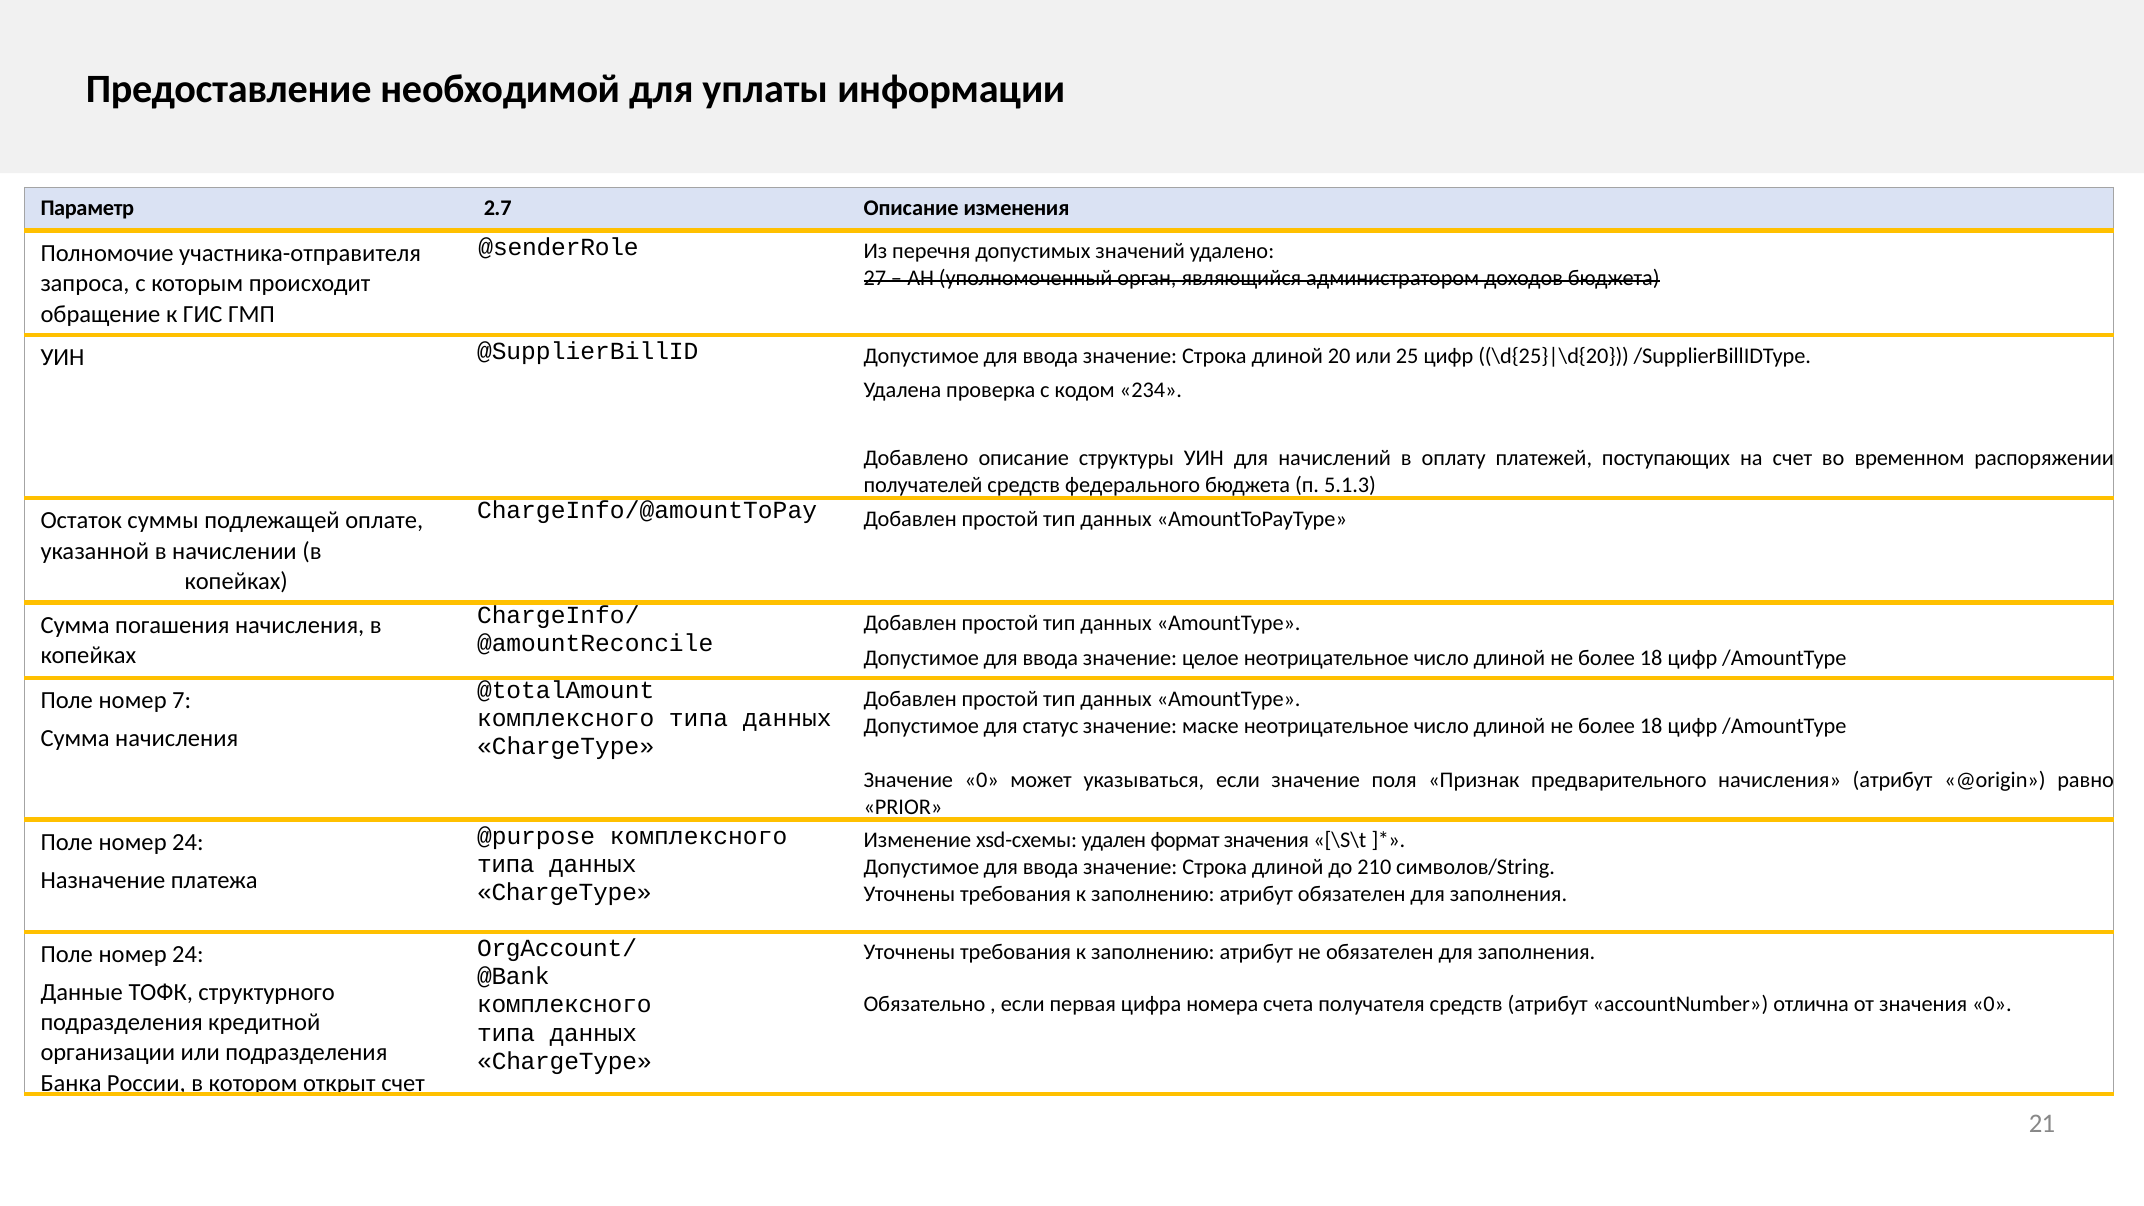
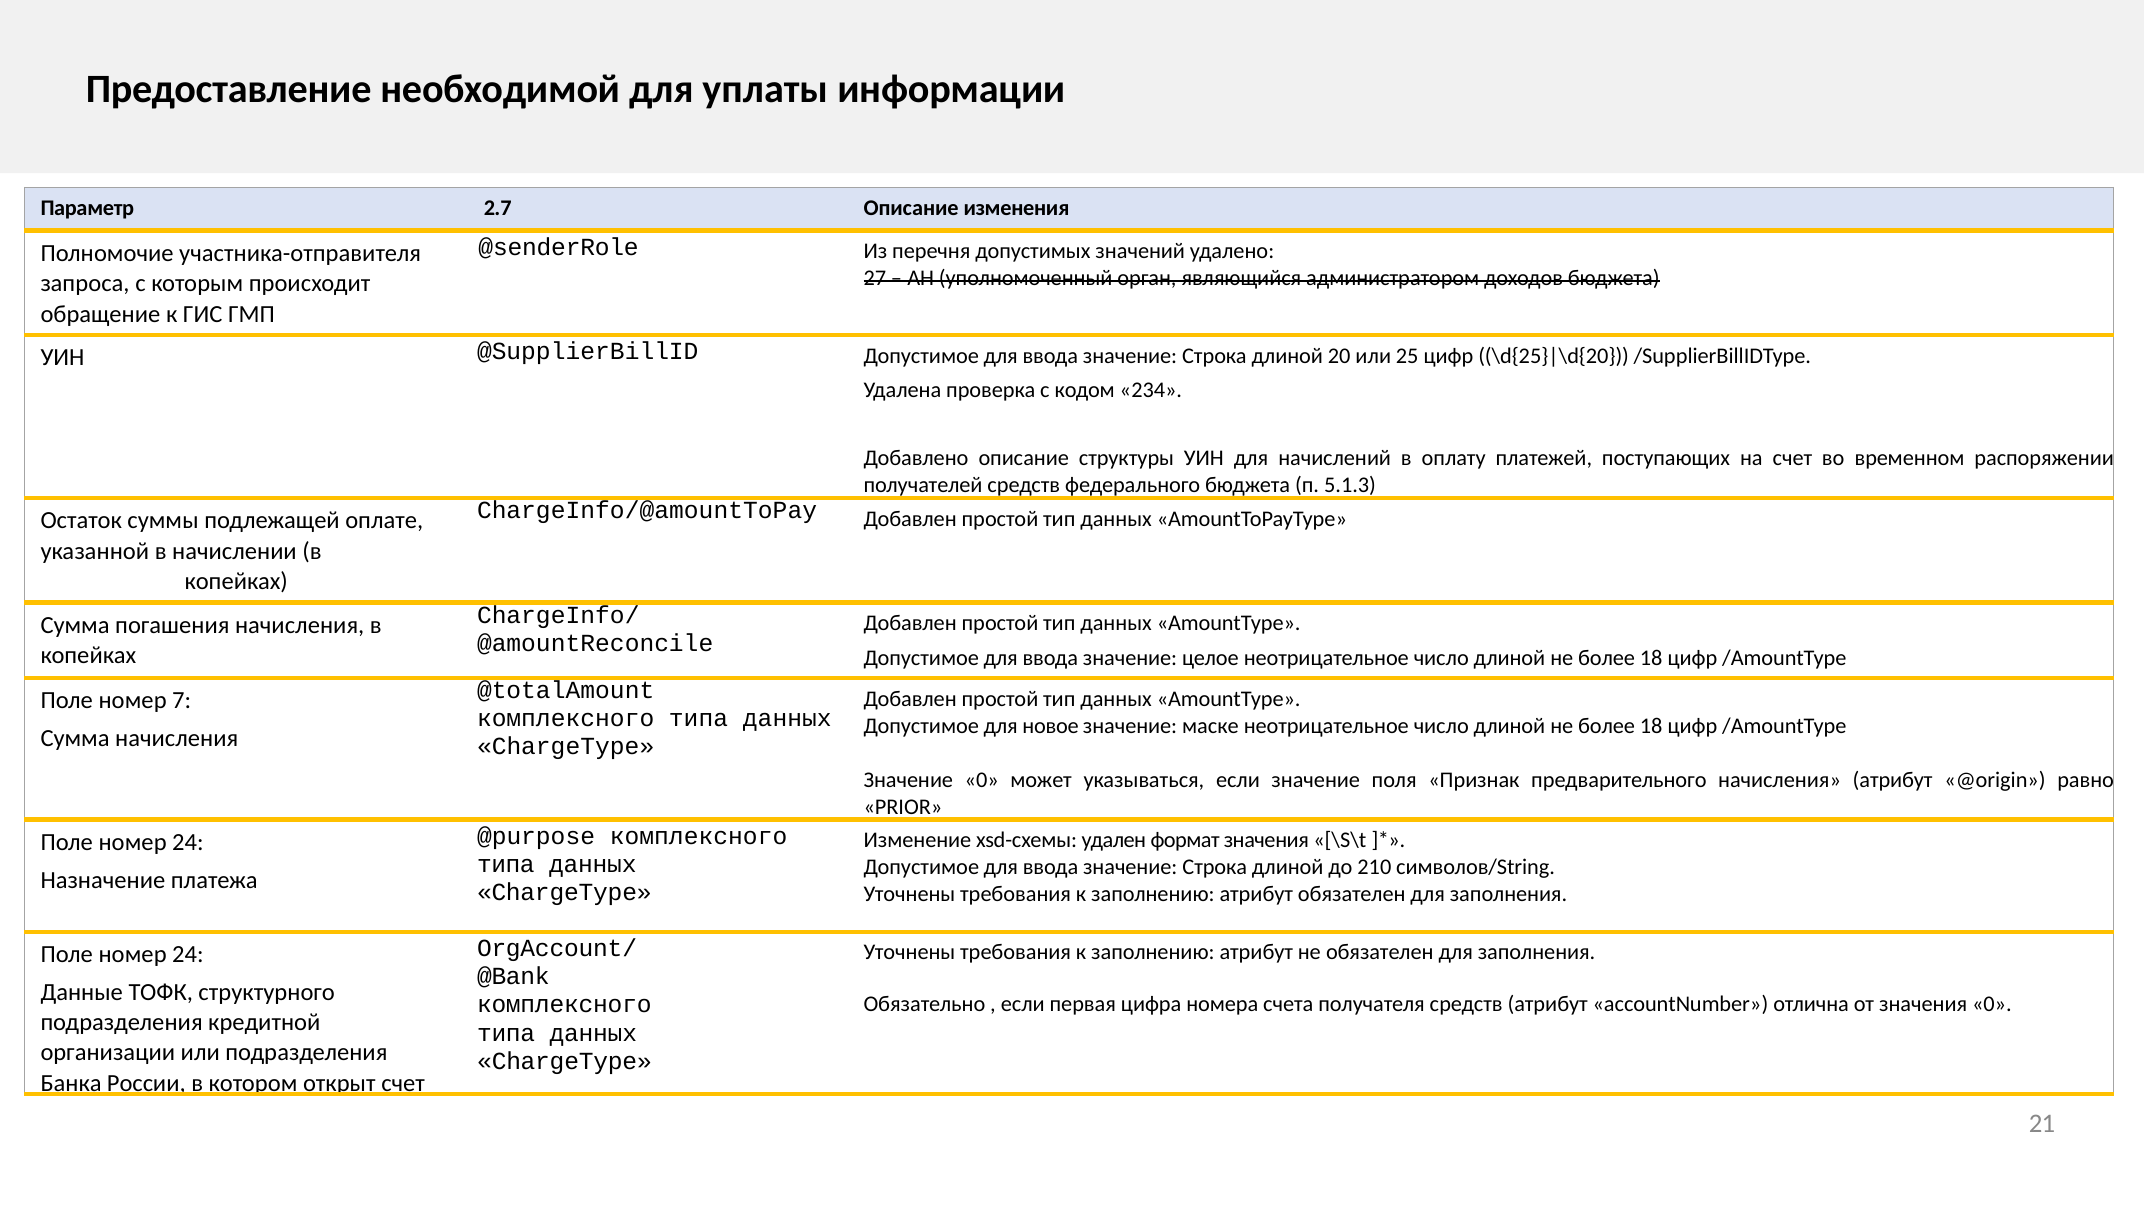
статус: статус -> новое (1051, 726)
